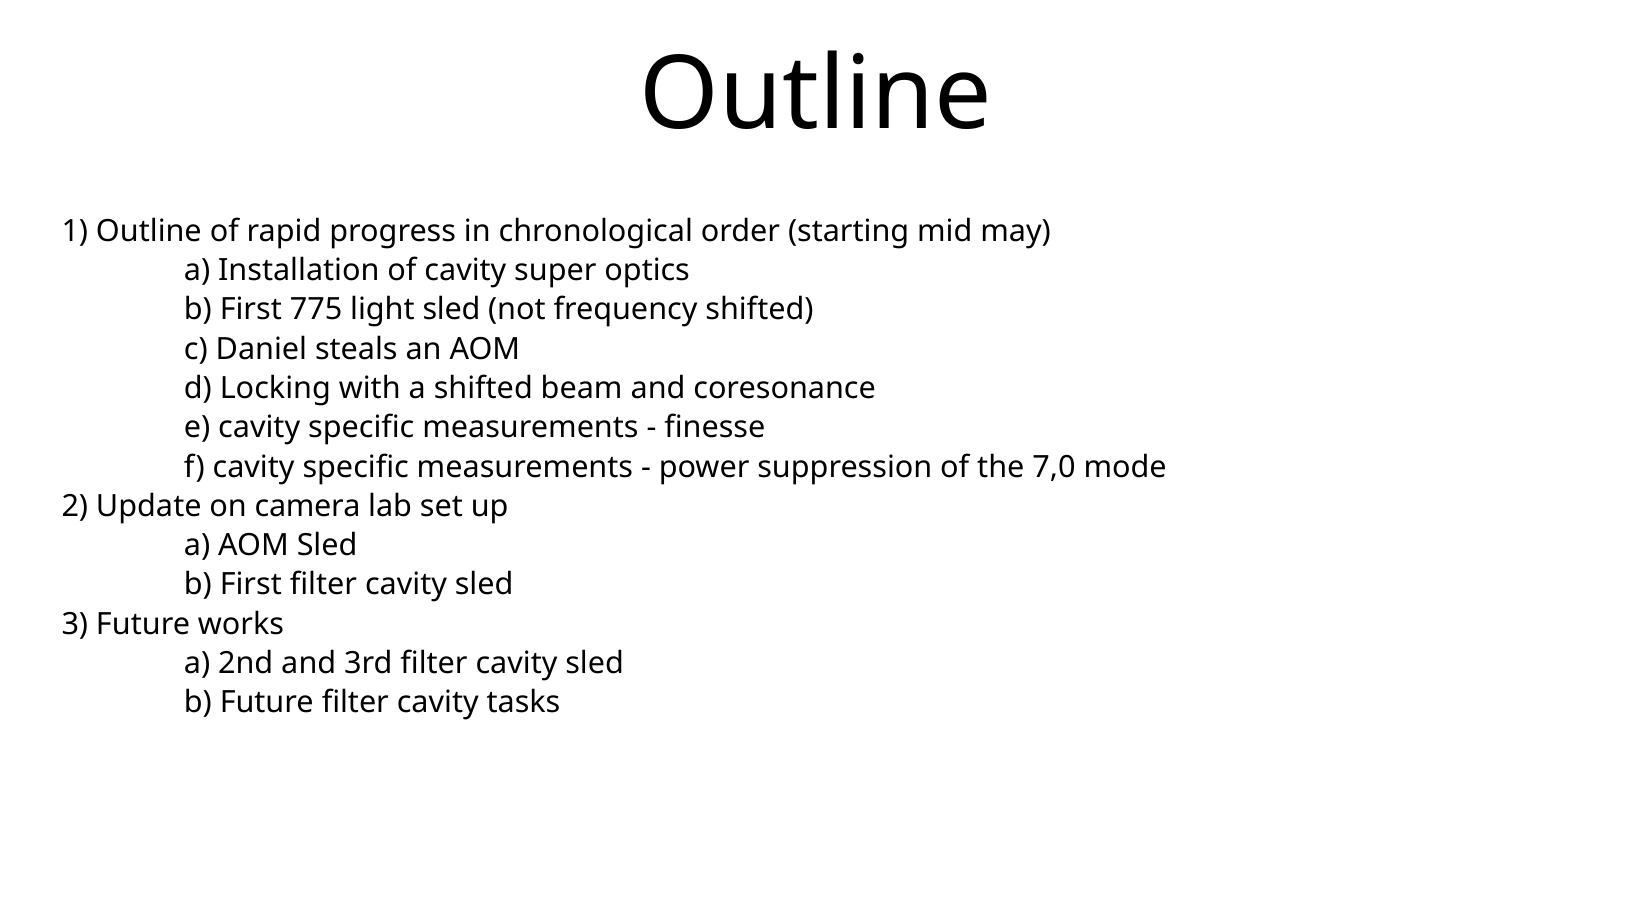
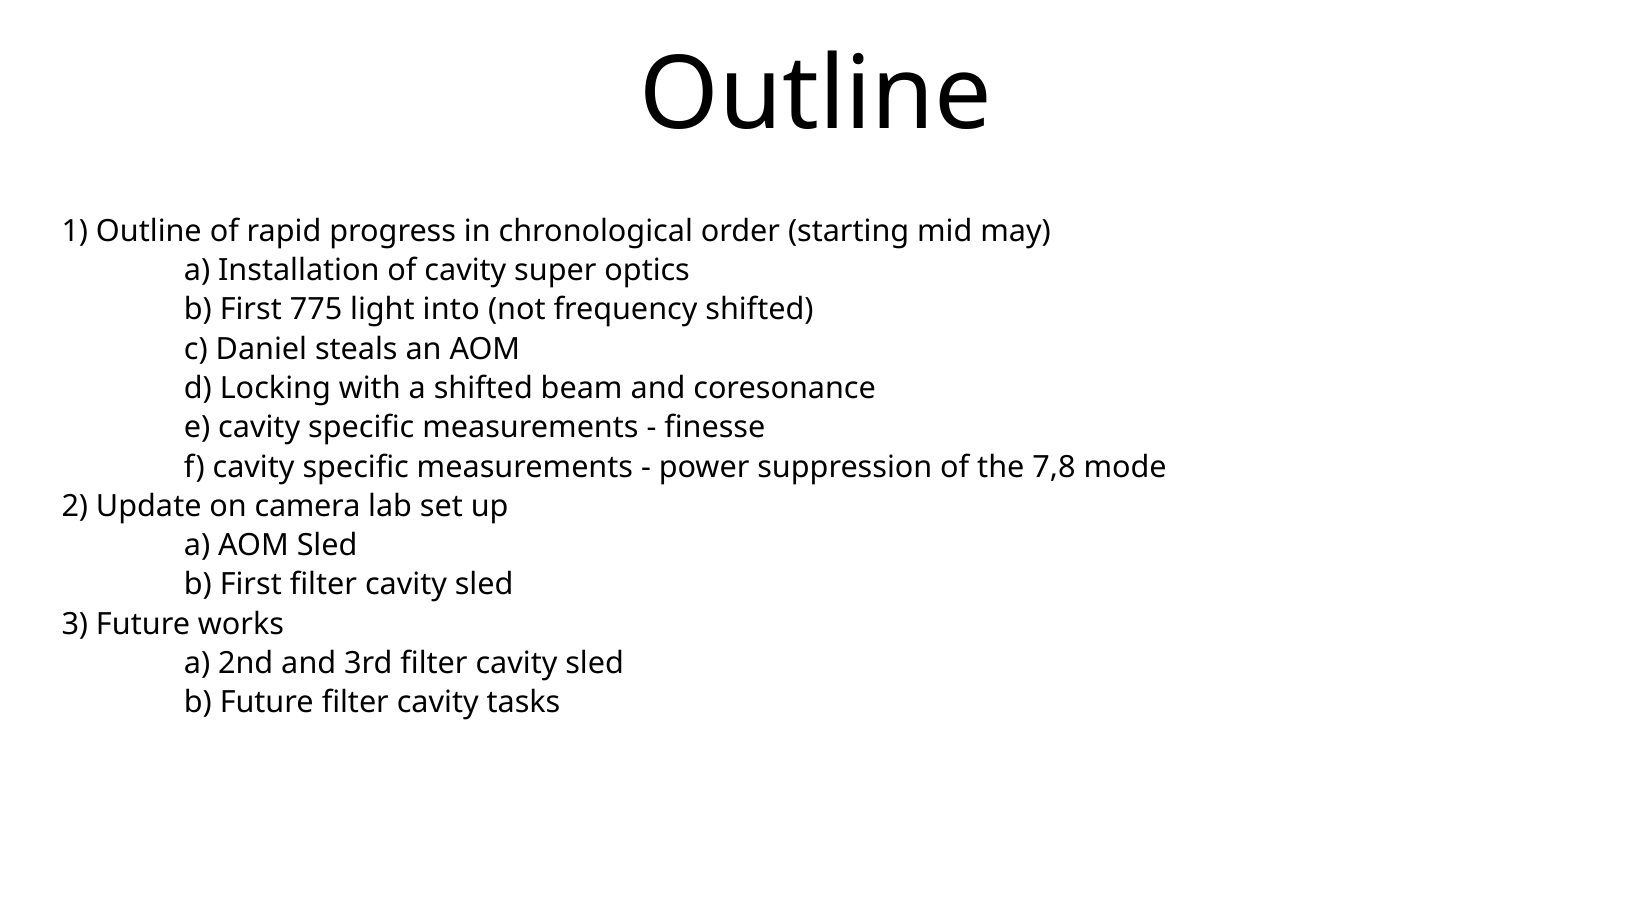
light sled: sled -> into (451, 310)
7,0: 7,0 -> 7,8 (1054, 467)
